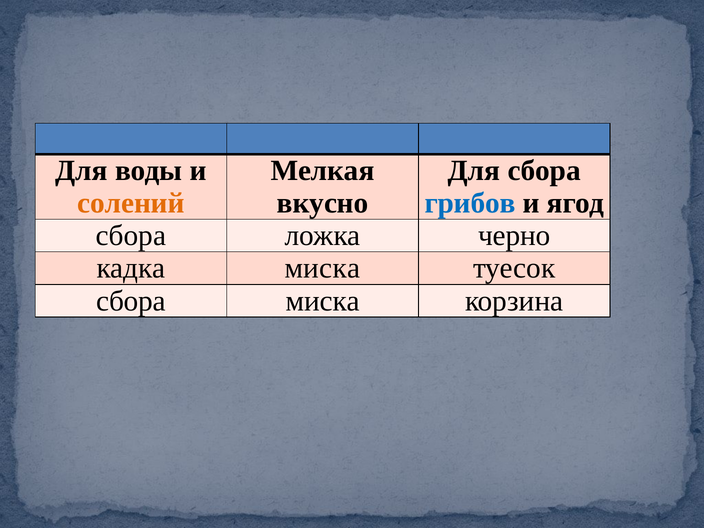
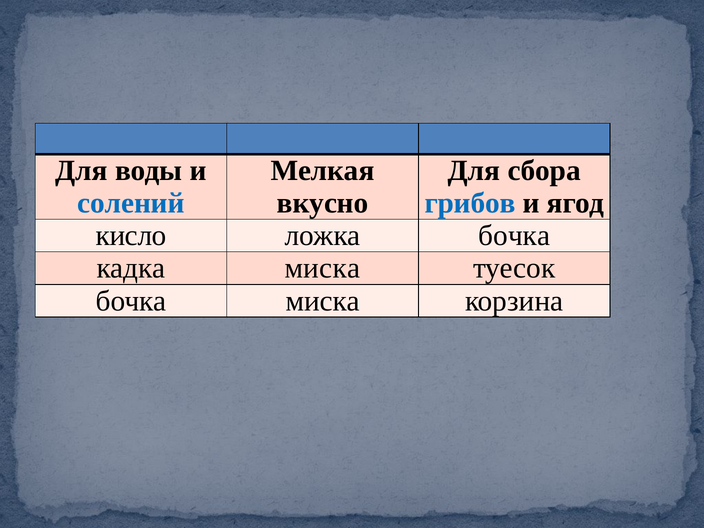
солений colour: orange -> blue (131, 203)
сбора: сбора -> кисло (131, 236)
ложка черно: черно -> бочка (514, 236)
сбора: сбора -> бочка (131, 301)
